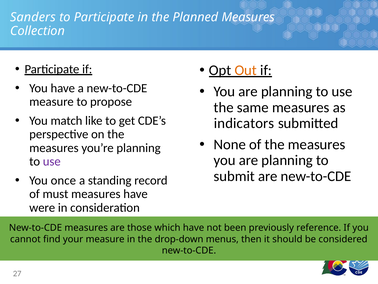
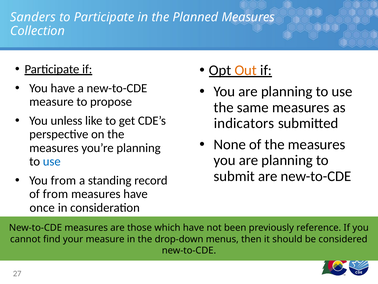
match: match -> unless (66, 120)
use colour: purple -> blue (52, 161)
You once: once -> from (63, 180)
of must: must -> from (55, 194)
were: were -> once (42, 207)
